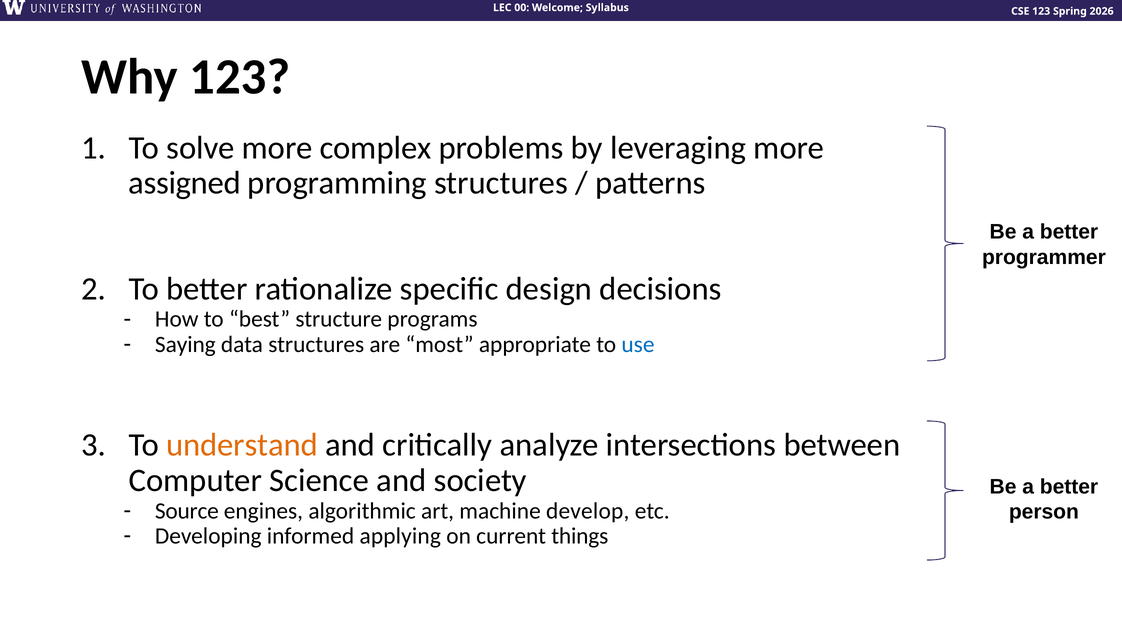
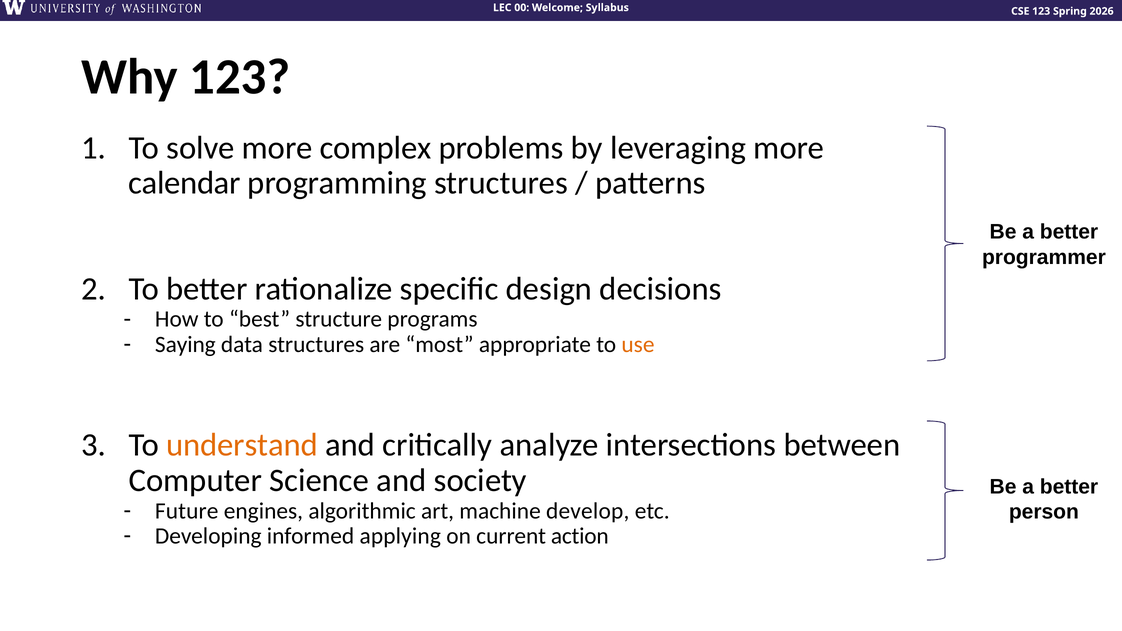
assigned: assigned -> calendar (185, 183)
use colour: blue -> orange (638, 345)
Source: Source -> Future (187, 511)
things: things -> action (580, 536)
